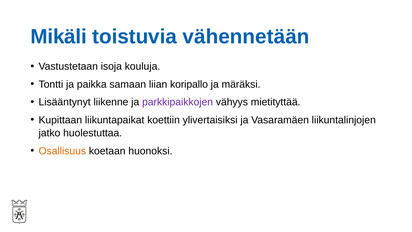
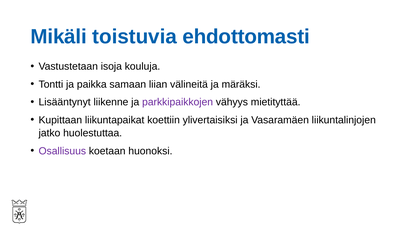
vähennetään: vähennetään -> ehdottomasti (246, 37)
koripallo: koripallo -> välineitä (189, 84)
Osallisuus colour: orange -> purple (62, 151)
